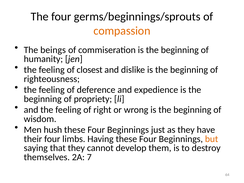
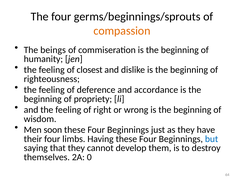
expedience: expedience -> accordance (156, 90)
hush: hush -> soon (53, 130)
but colour: orange -> blue (212, 139)
7: 7 -> 0 (89, 157)
